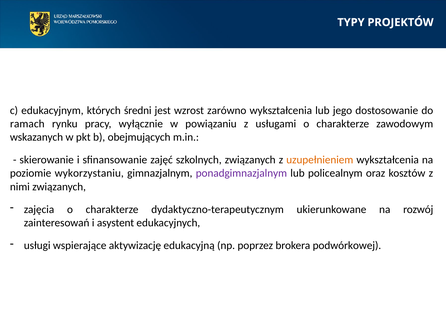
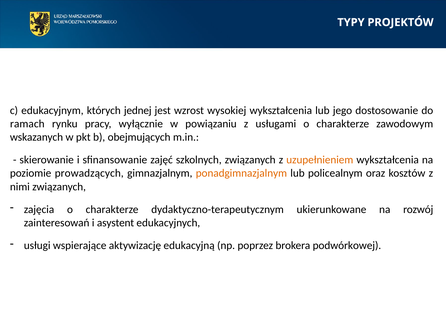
średni: średni -> jednej (138, 110)
zarówno: zarówno -> wysokiej (227, 110)
wykorzystaniu: wykorzystaniu -> prowadzących (89, 173)
ponadgimnazjalnym colour: purple -> orange (241, 173)
